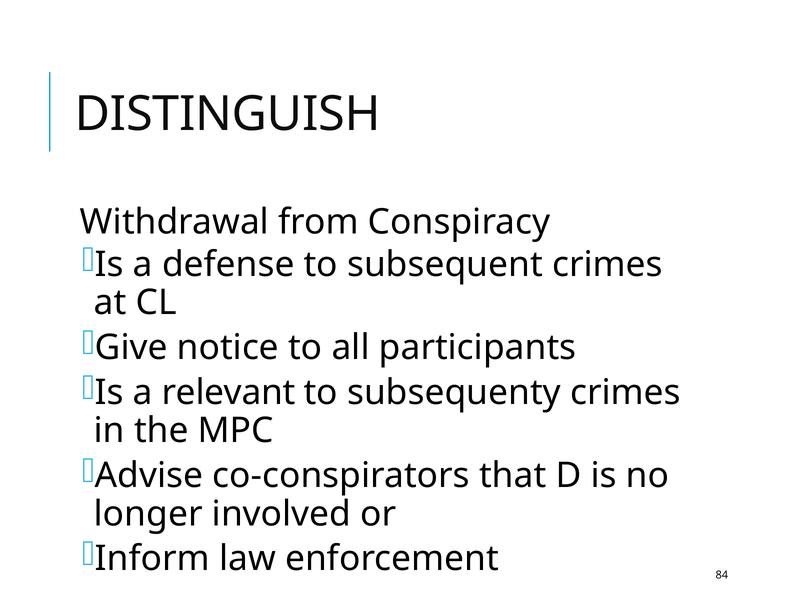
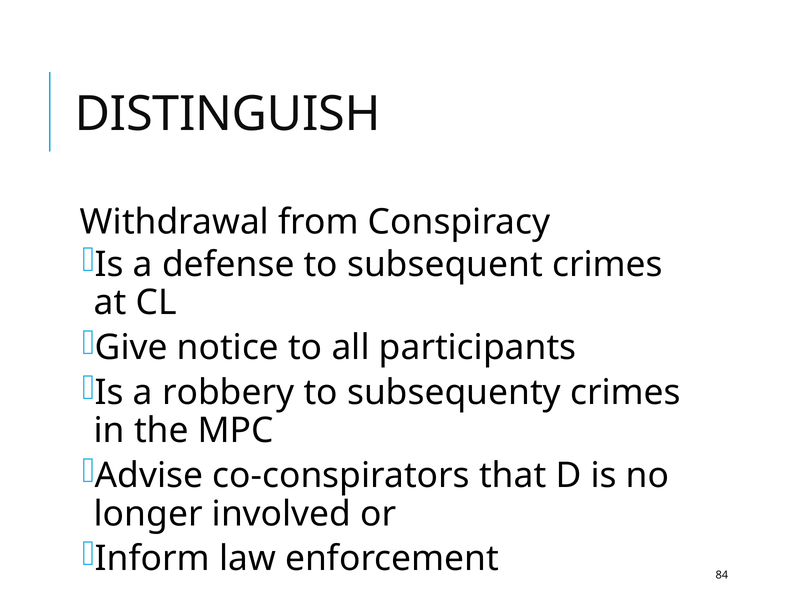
relevant: relevant -> robbery (228, 393)
